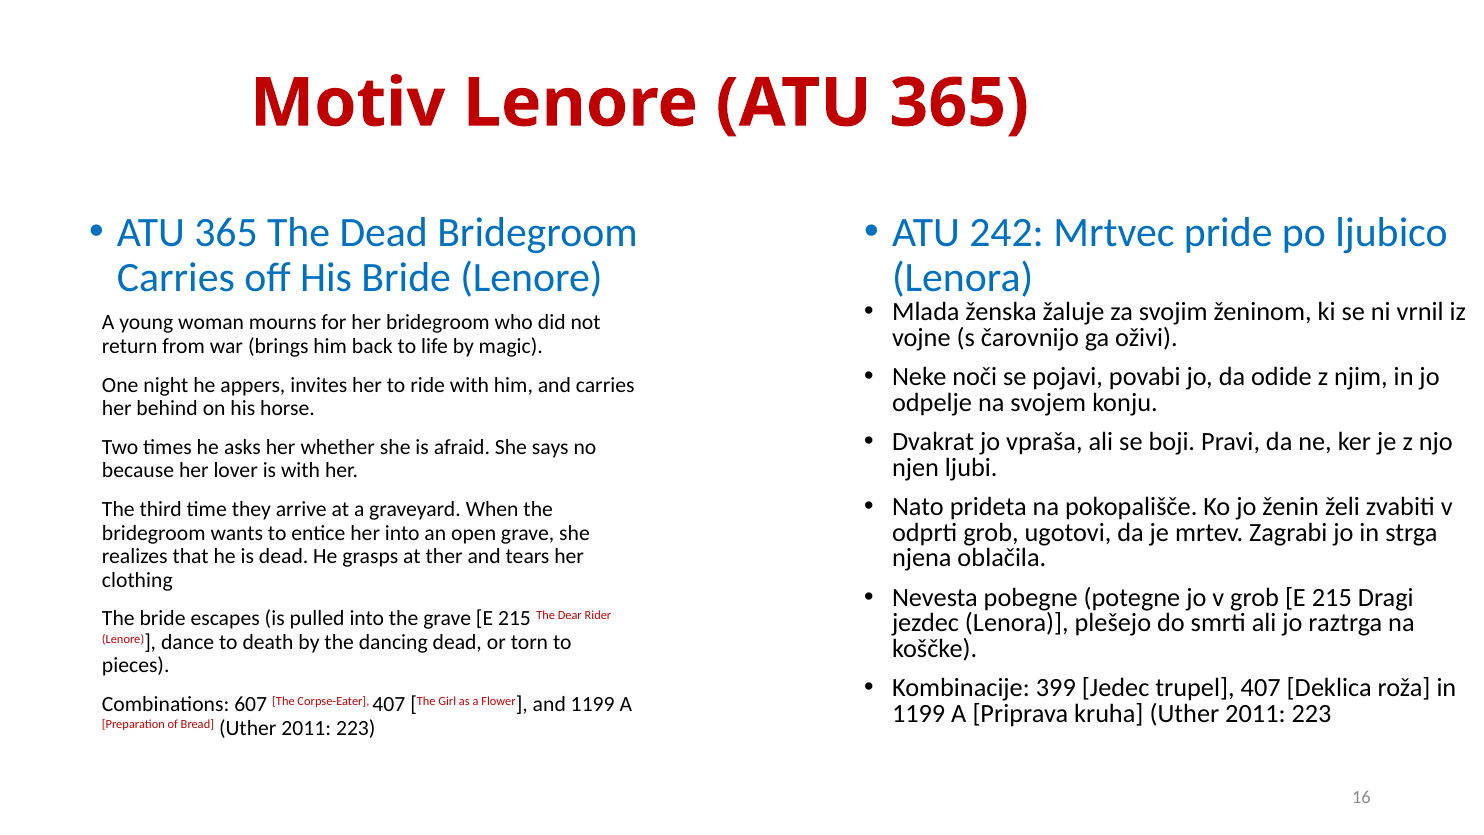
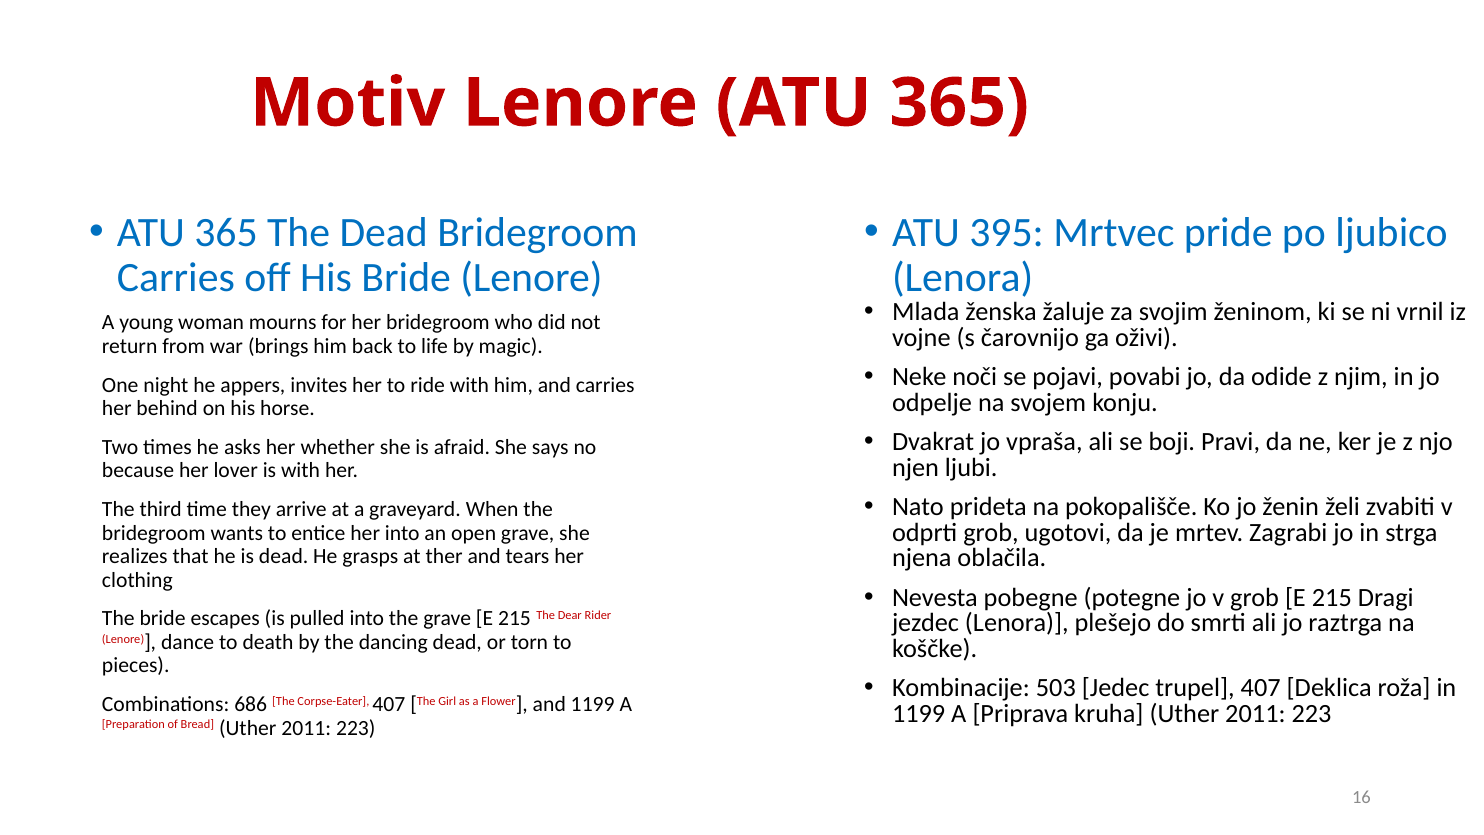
242: 242 -> 395 (1007, 233)
399: 399 -> 503 (1056, 688)
607: 607 -> 686 (251, 704)
